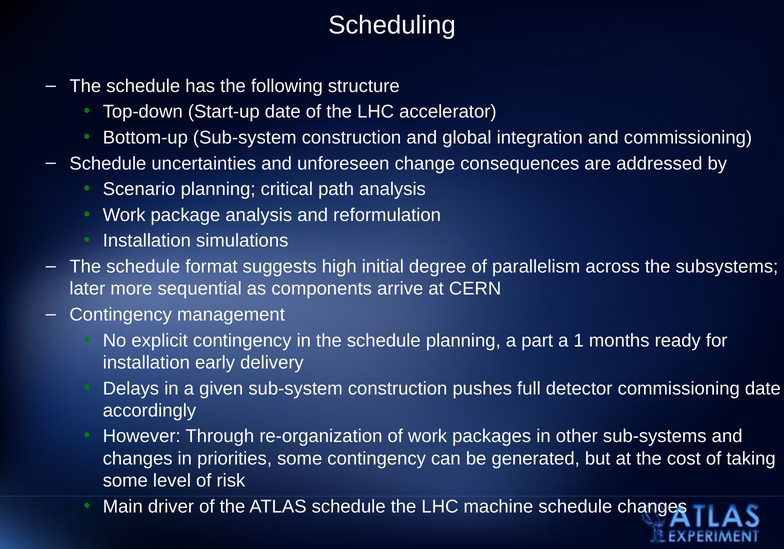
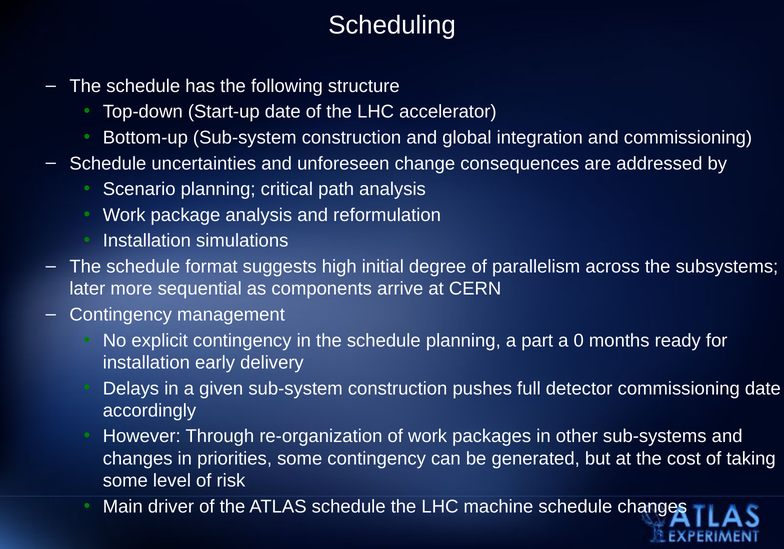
1: 1 -> 0 (579, 341)
